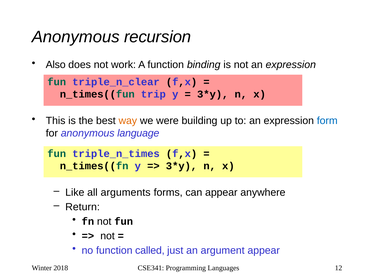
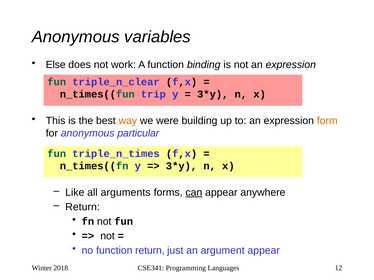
recursion: recursion -> variables (157, 37)
Also: Also -> Else (56, 65)
form colour: blue -> orange (327, 121)
language: language -> particular (138, 134)
can underline: none -> present (194, 193)
function called: called -> return (150, 251)
